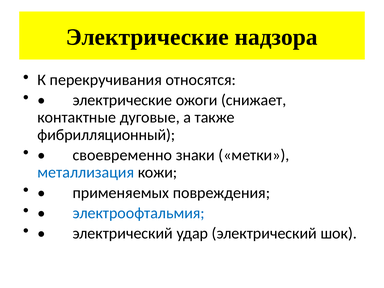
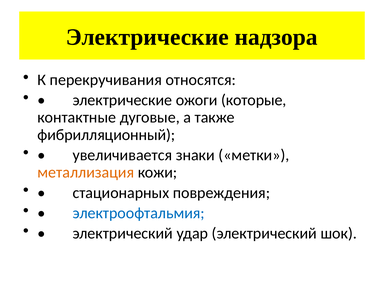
снижает: снижает -> которые (254, 100)
своевременно: своевременно -> увеличивается (122, 155)
металлизация colour: blue -> orange (86, 172)
применяемых: применяемых -> стационарных (121, 193)
